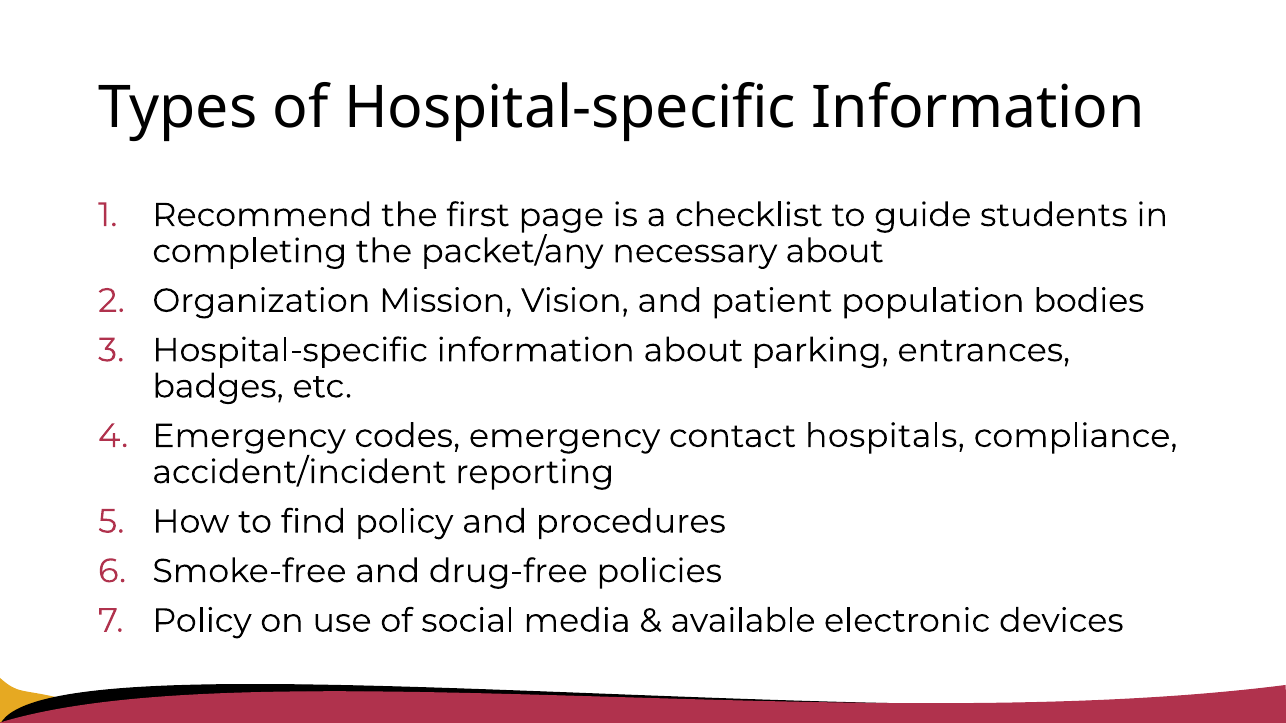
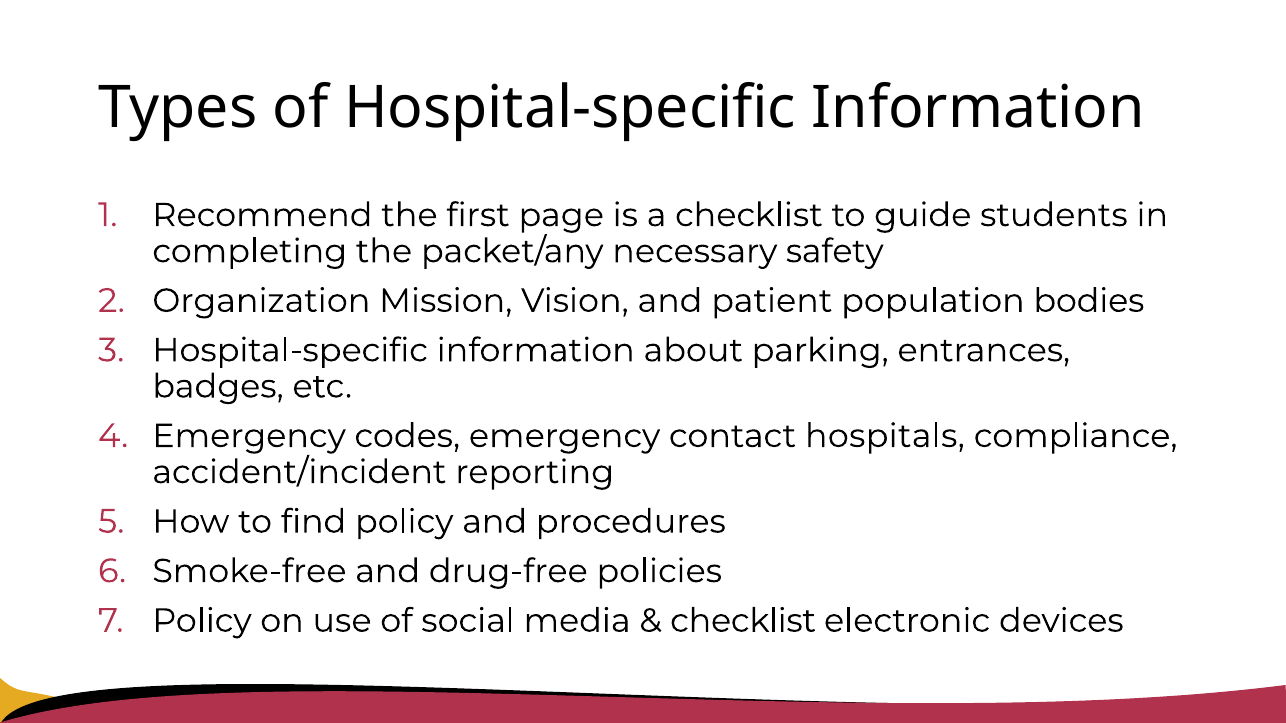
necessary about: about -> safety (835, 251)
available: available -> checklist (743, 621)
